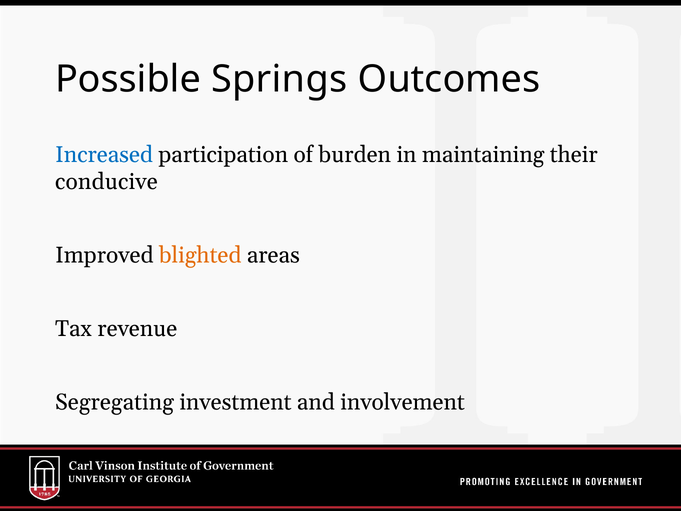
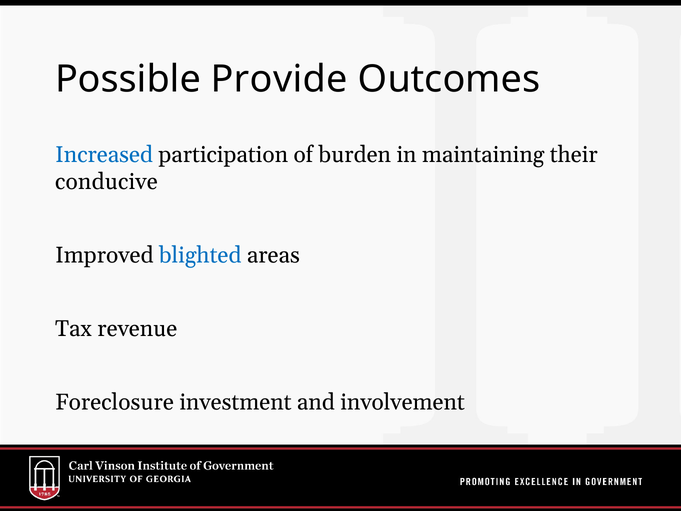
Springs: Springs -> Provide (279, 79)
blighted colour: orange -> blue (200, 255)
Segregating: Segregating -> Foreclosure (114, 402)
